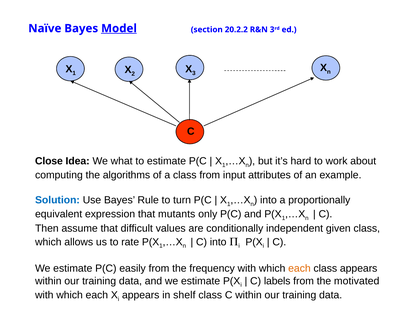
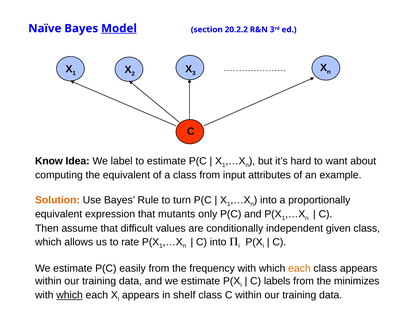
Close: Close -> Know (49, 161)
what: what -> label (122, 161)
work: work -> want (337, 161)
the algorithms: algorithms -> equivalent (126, 175)
Solution colour: blue -> orange (57, 200)
motivated: motivated -> minimizes (357, 280)
which underline: none -> present (70, 295)
